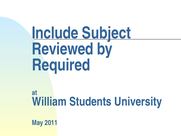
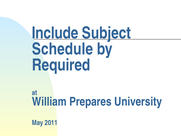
Reviewed: Reviewed -> Schedule (63, 49)
Students: Students -> Prepares (90, 102)
